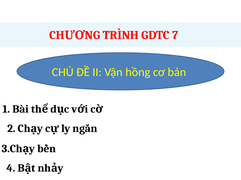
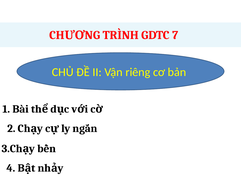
hồng: hồng -> riêng (138, 72)
